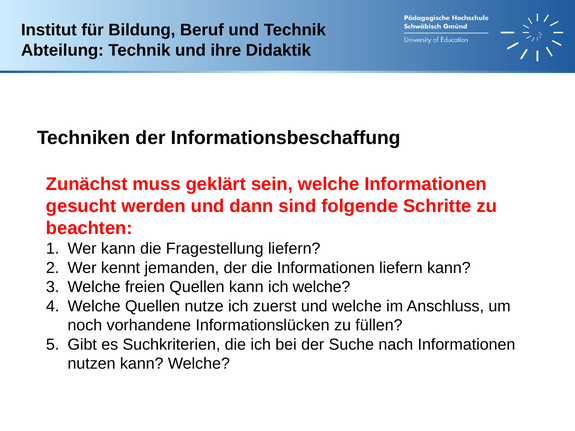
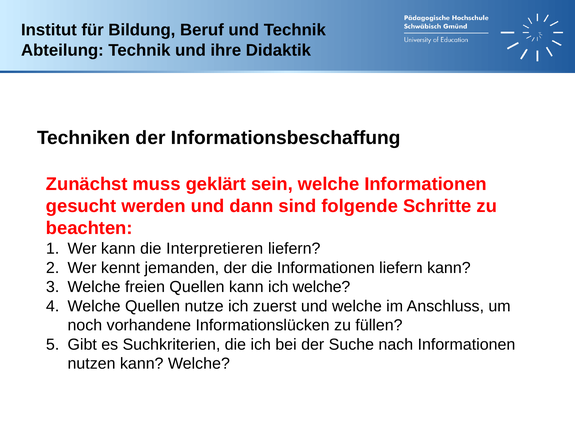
Fragestellung: Fragestellung -> Interpretieren (215, 249)
